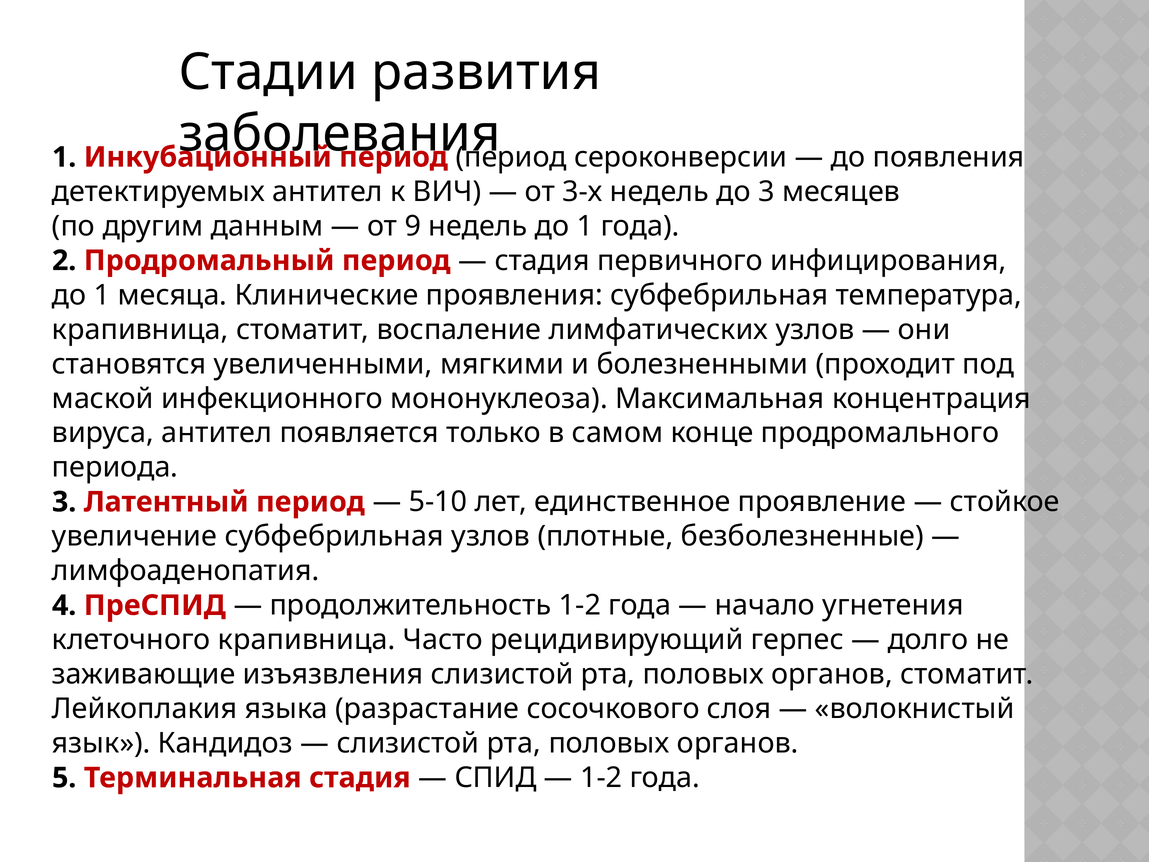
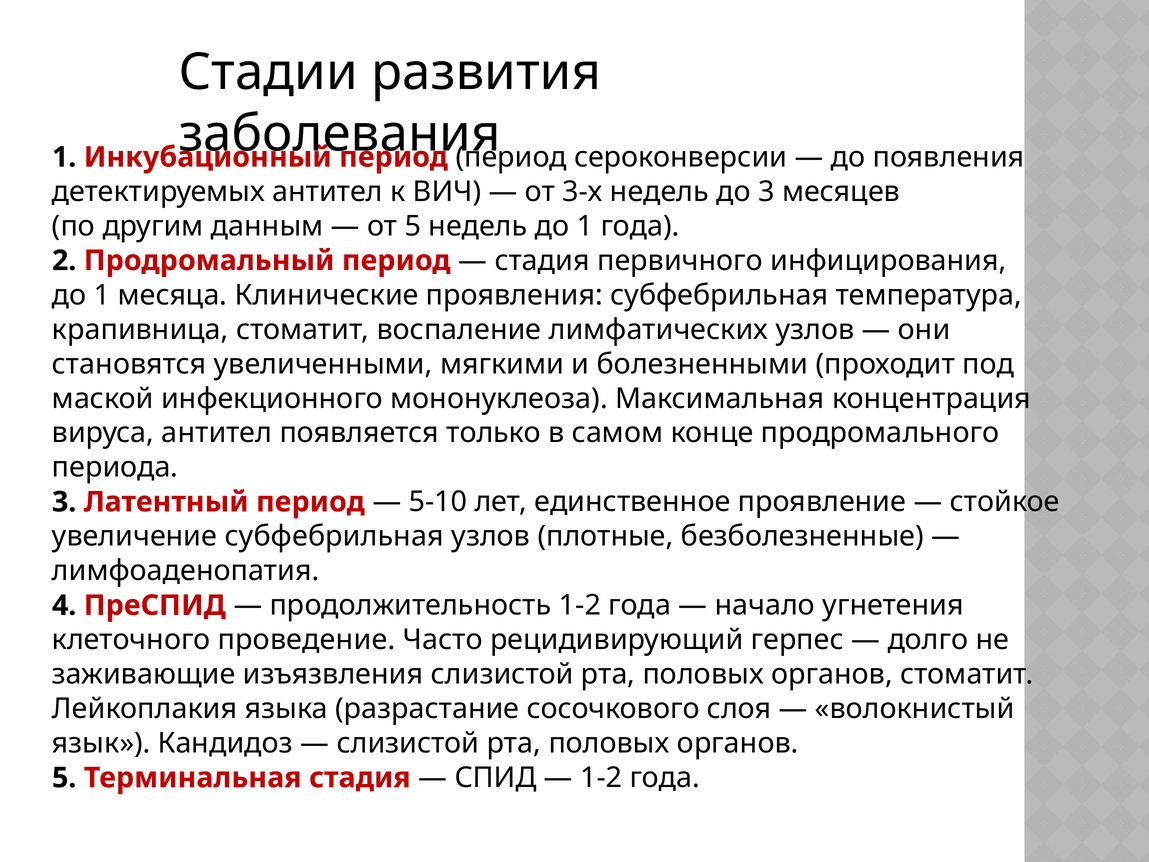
от 9: 9 -> 5 (413, 226)
клеточного крапивница: крапивница -> проведение (307, 640)
